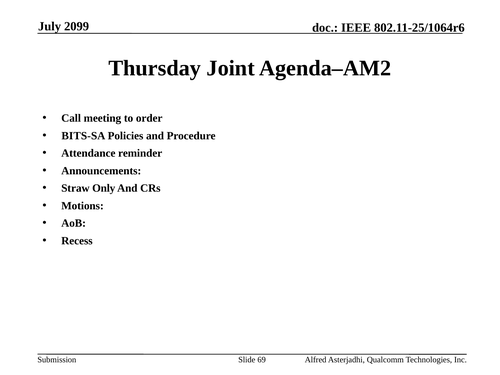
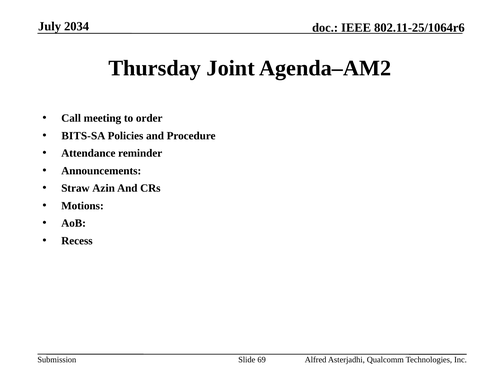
2099: 2099 -> 2034 (77, 27)
Only: Only -> Azin (104, 188)
